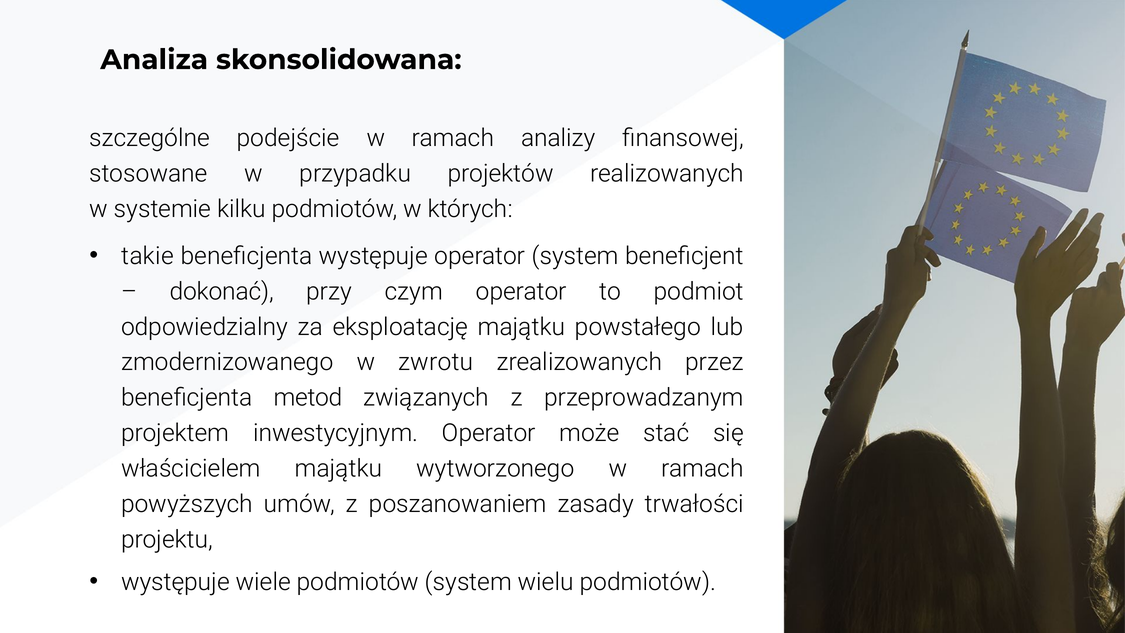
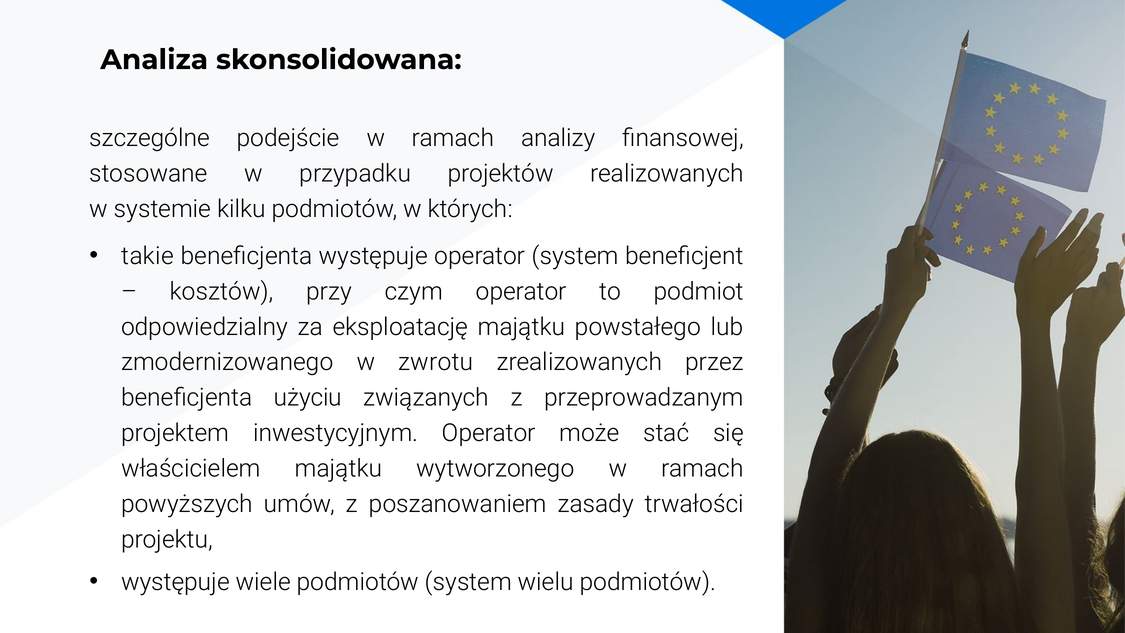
dokonać: dokonać -> kosztów (222, 291)
metod: metod -> użyciu (308, 398)
